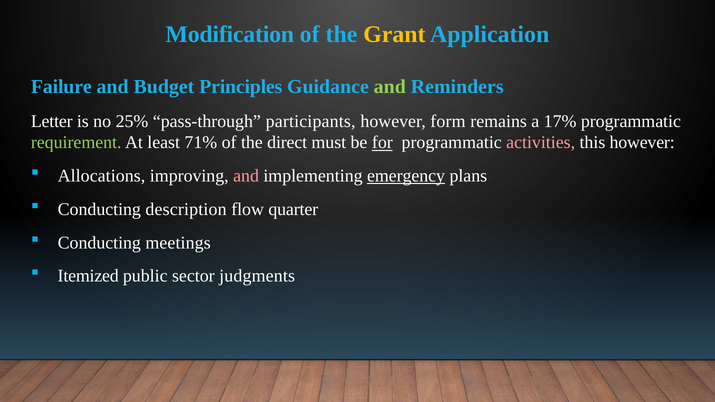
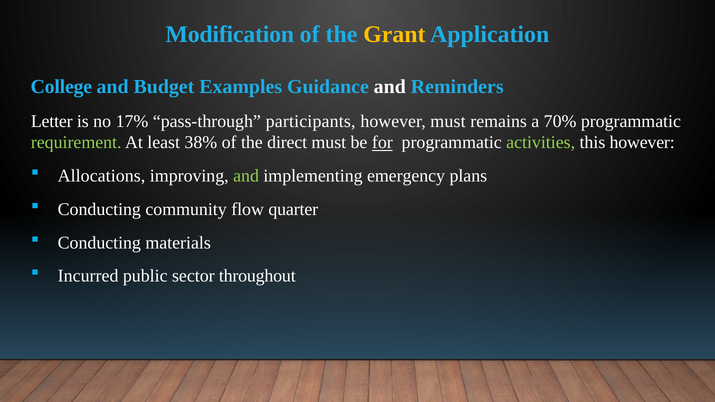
Failure: Failure -> College (61, 87)
Principles: Principles -> Examples (241, 87)
and colour: light green -> white (390, 87)
25%: 25% -> 17% (132, 121)
however form: form -> must (448, 121)
17%: 17% -> 70% (560, 121)
71%: 71% -> 38% (201, 143)
activities colour: pink -> light green (541, 143)
and colour: pink -> light green (246, 176)
emergency underline: present -> none (406, 176)
description: description -> community (186, 209)
meetings: meetings -> materials (178, 243)
Itemized: Itemized -> Incurred (88, 276)
judgments: judgments -> throughout (257, 276)
